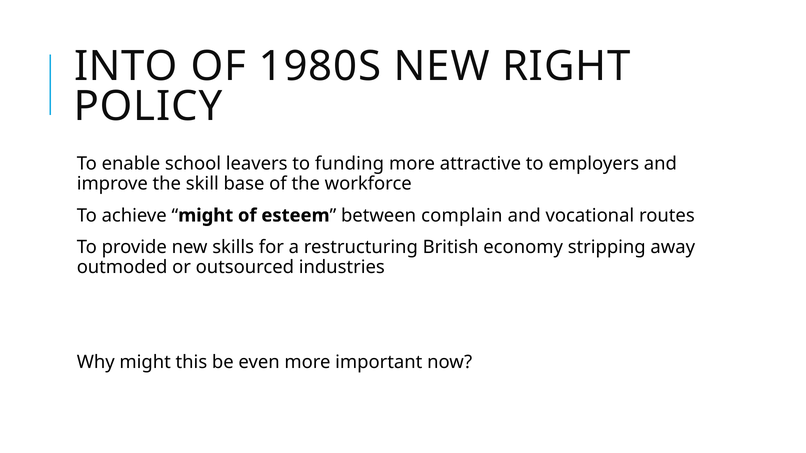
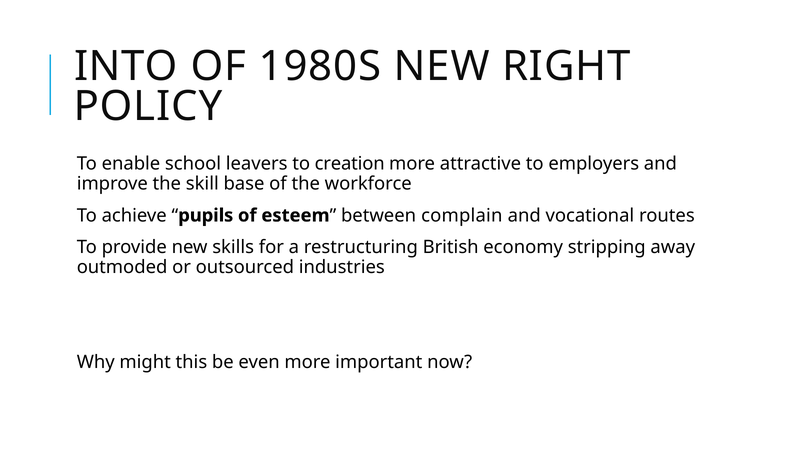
funding: funding -> creation (350, 164)
might: might -> pupils (206, 216)
